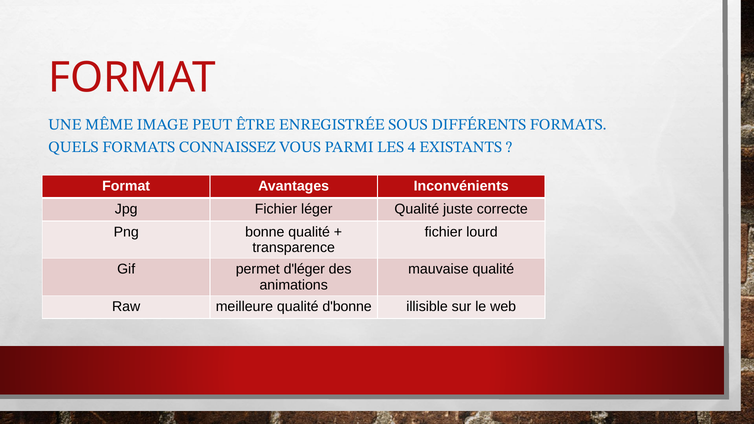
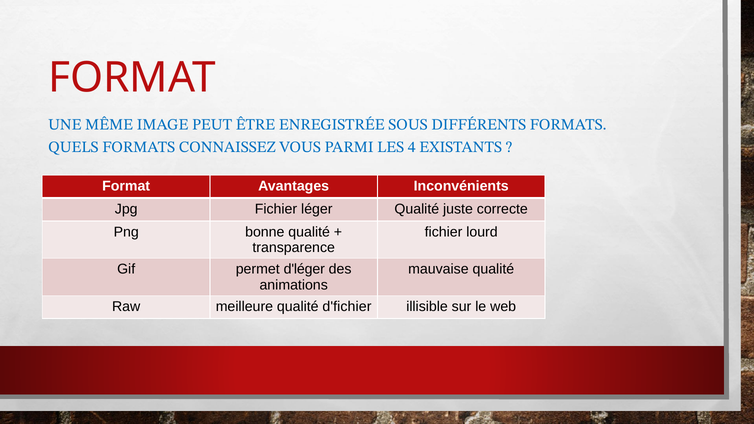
d'bonne: d'bonne -> d'fichier (347, 307)
